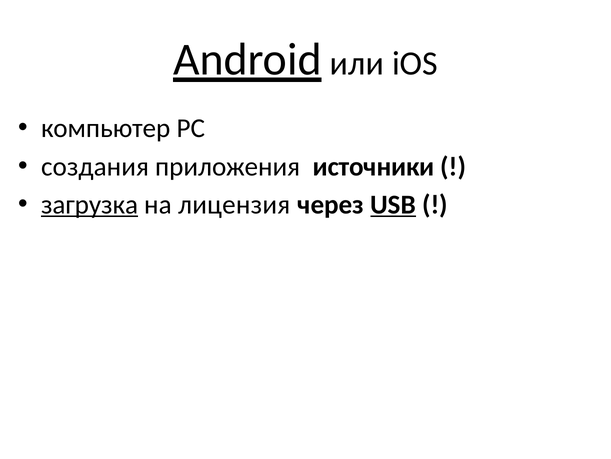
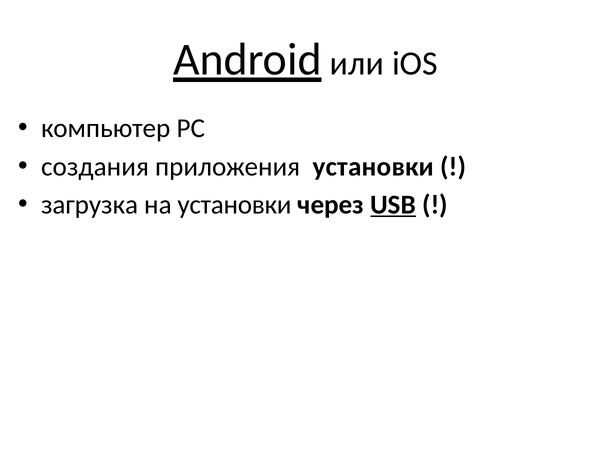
приложения источники: источники -> установки (373, 166)
загрузка underline: present -> none (90, 204)
на лицензия: лицензия -> установки (234, 204)
